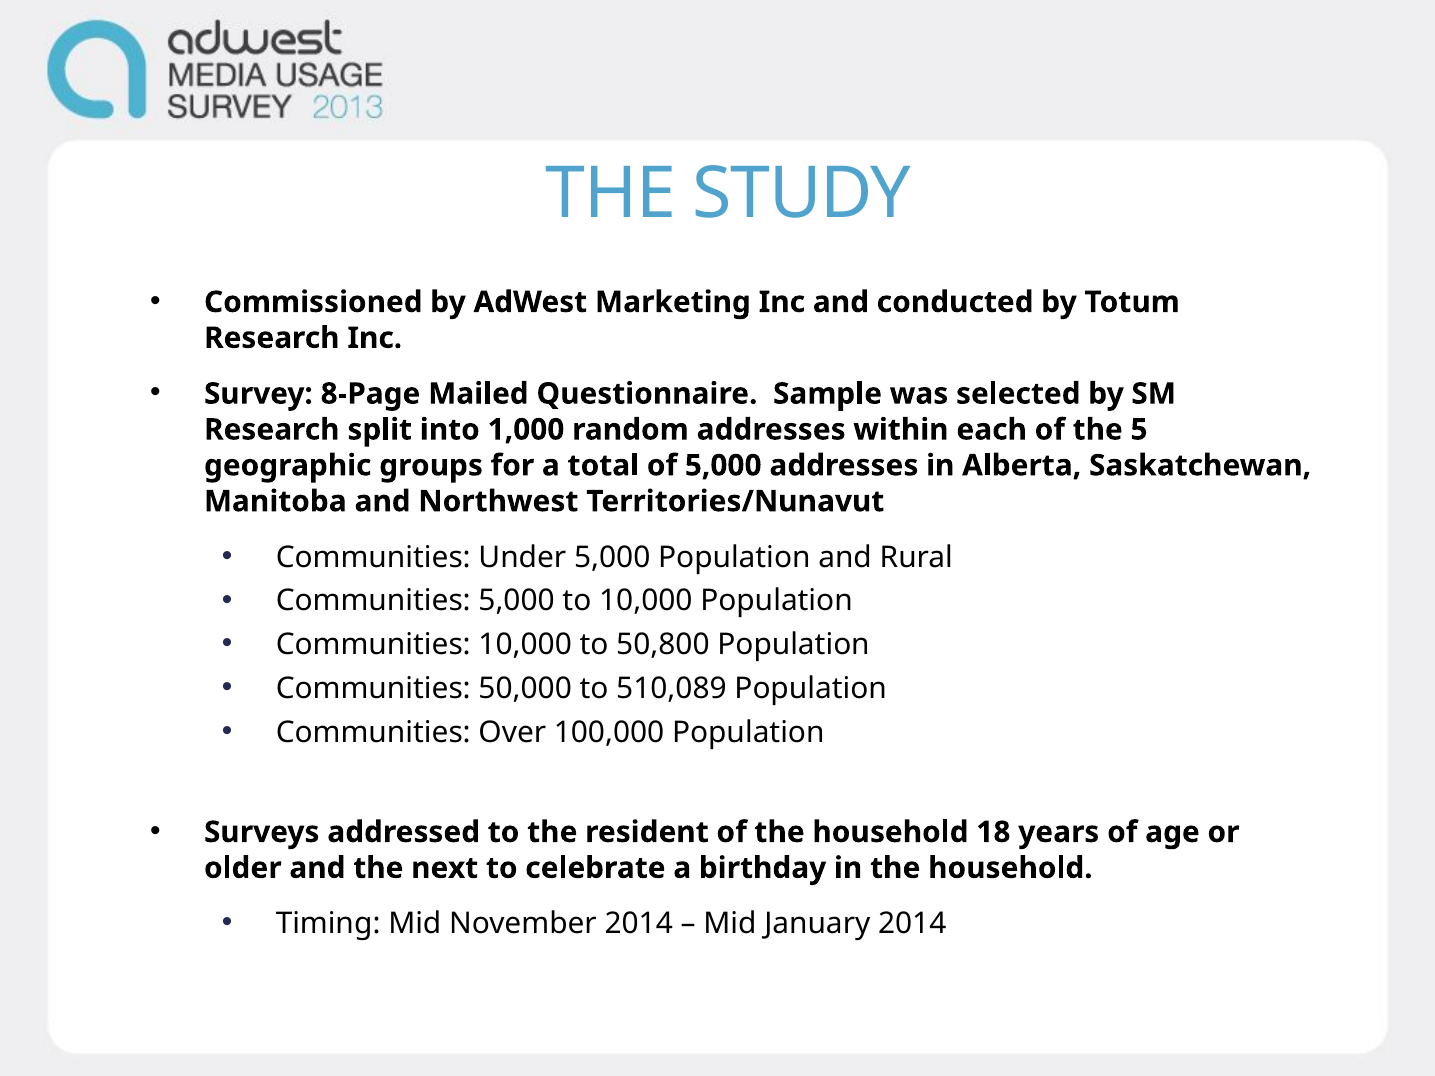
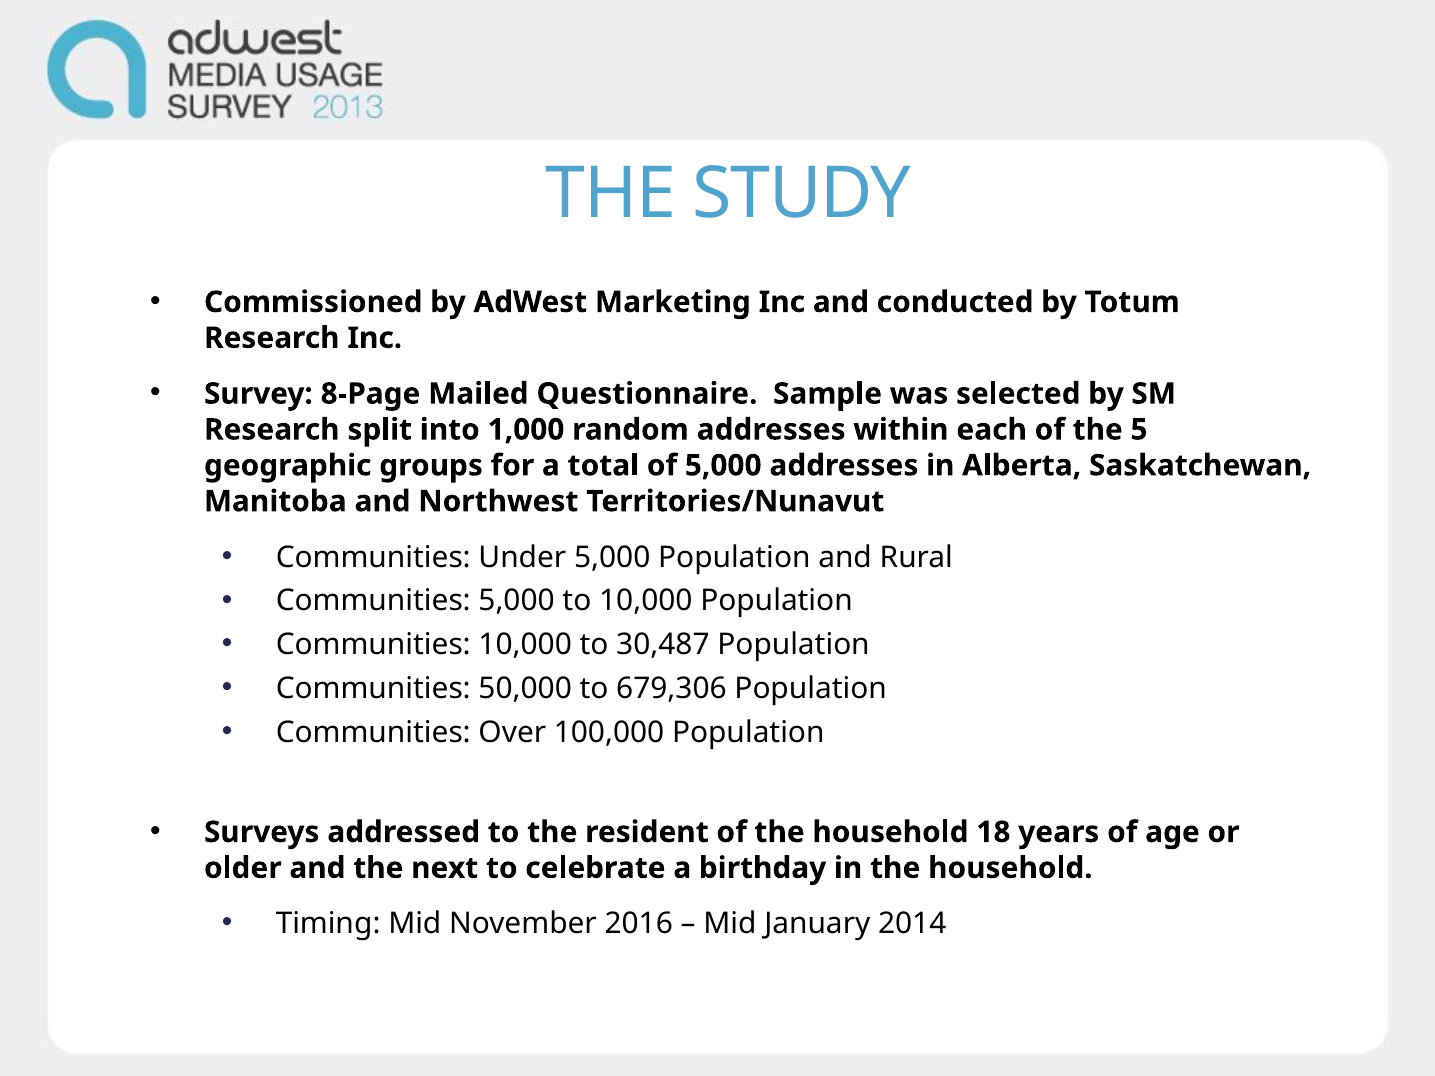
50,800: 50,800 -> 30,487 (663, 645)
510,089: 510,089 -> 679,306 (671, 689)
November 2014: 2014 -> 2016 (639, 924)
